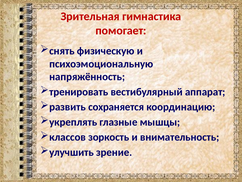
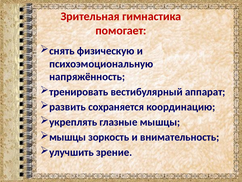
классов: классов -> мышцы (68, 137)
